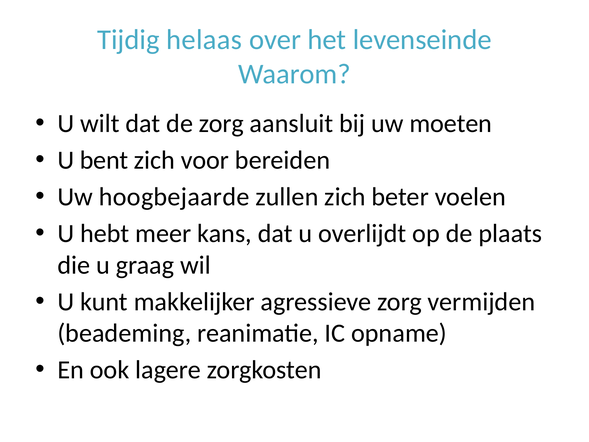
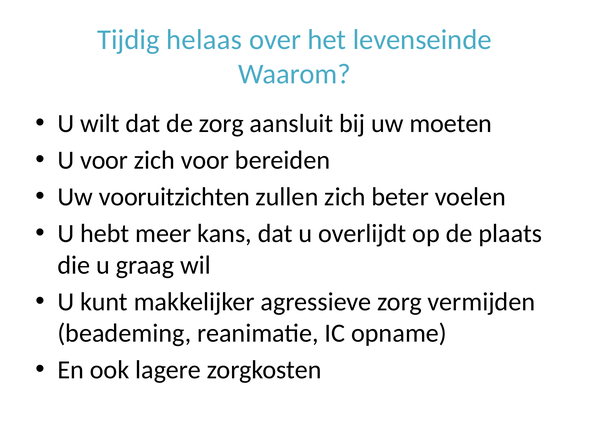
U bent: bent -> voor (104, 160)
hoogbejaarde: hoogbejaarde -> vooruitzichten (174, 197)
